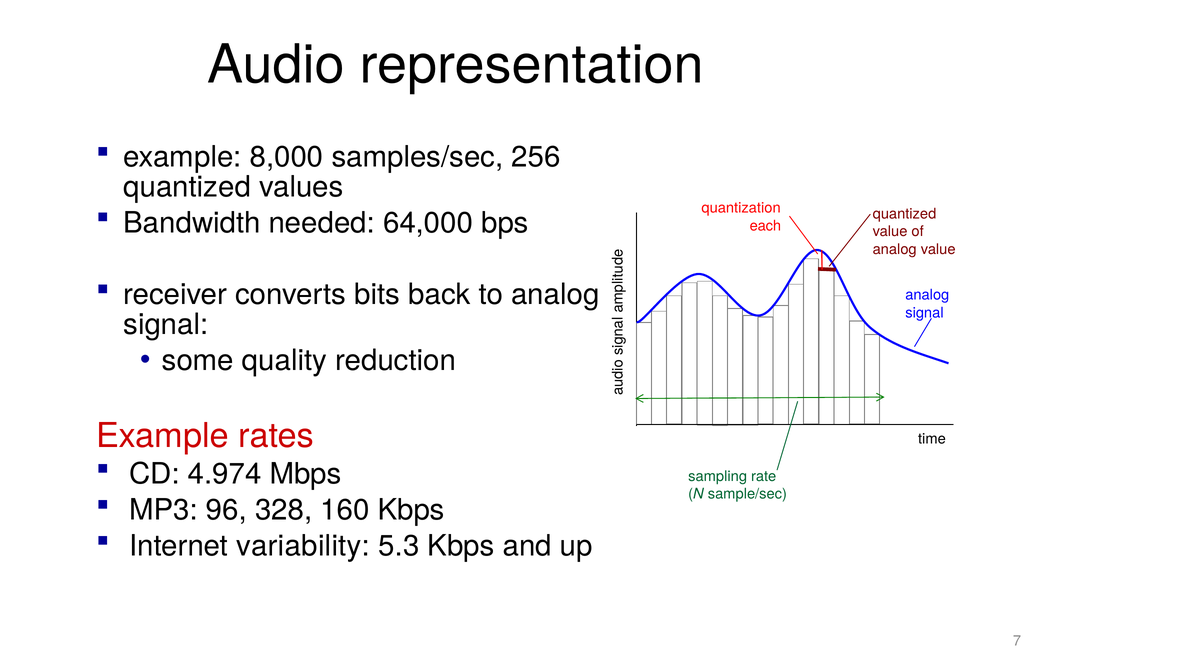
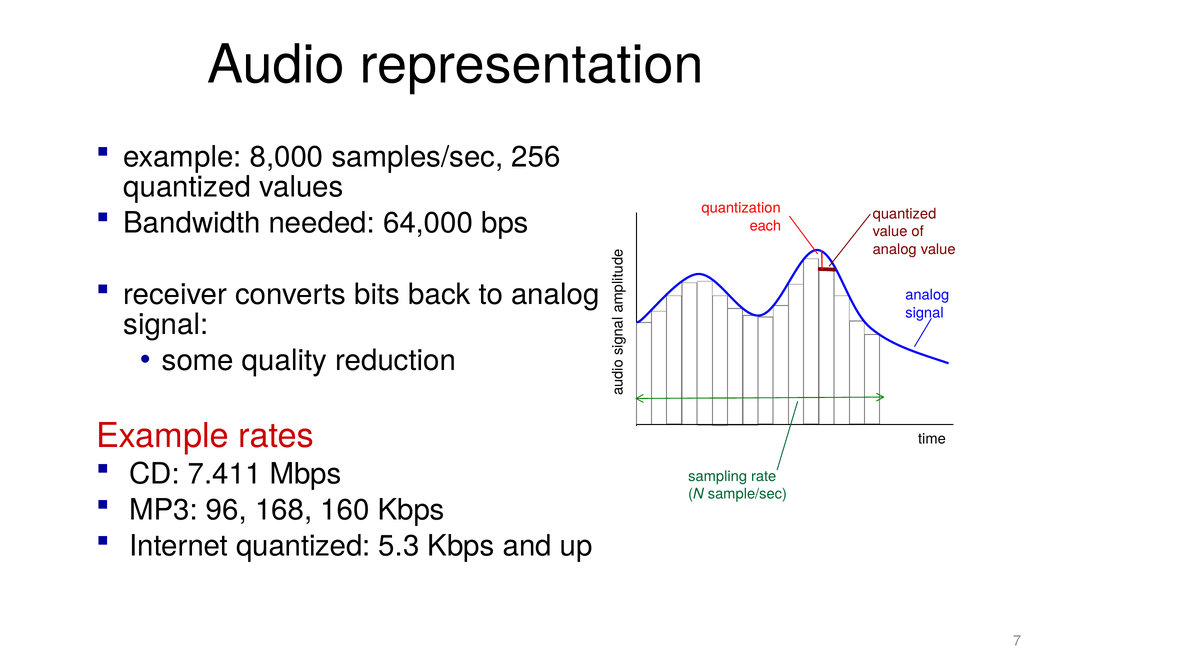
4.974: 4.974 -> 7.411 (225, 474)
328: 328 -> 168 (284, 510)
Internet variability: variability -> quantized (303, 546)
